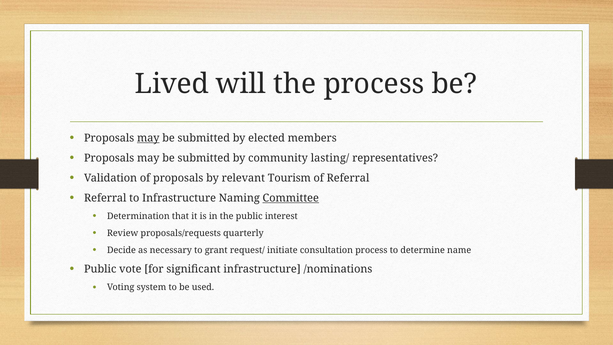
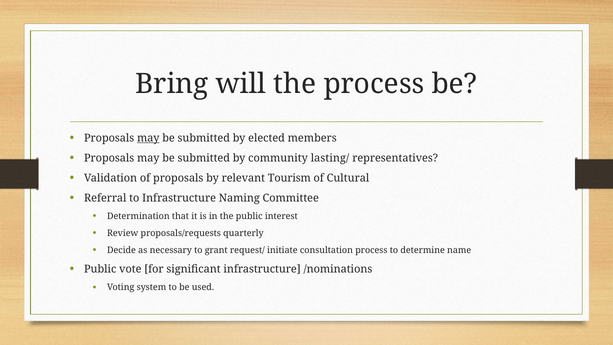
Lived: Lived -> Bring (172, 84)
of Referral: Referral -> Cultural (348, 178)
Committee underline: present -> none (291, 198)
